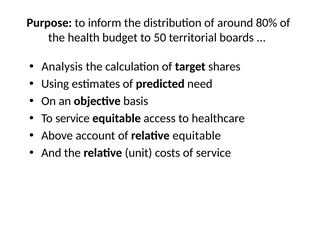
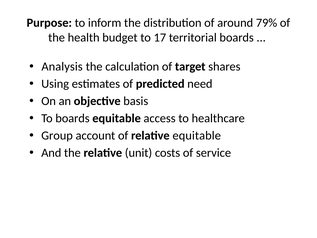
80%: 80% -> 79% (267, 23)
50: 50 -> 17 (160, 38)
To service: service -> boards (72, 118)
Above: Above -> Group (57, 135)
